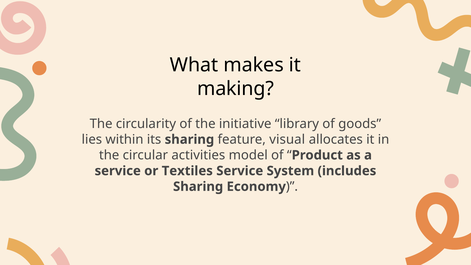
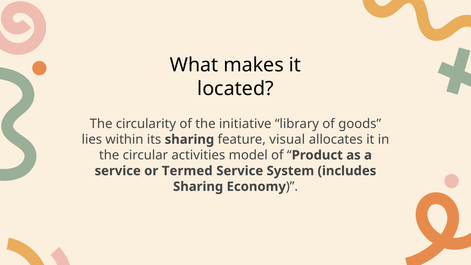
making: making -> located (235, 89)
Textiles: Textiles -> Termed (187, 171)
